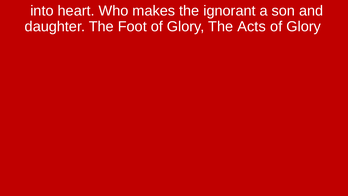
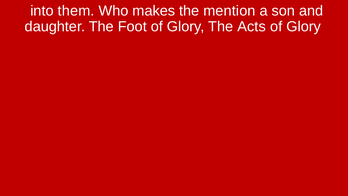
heart: heart -> them (76, 11)
ignorant: ignorant -> mention (229, 11)
